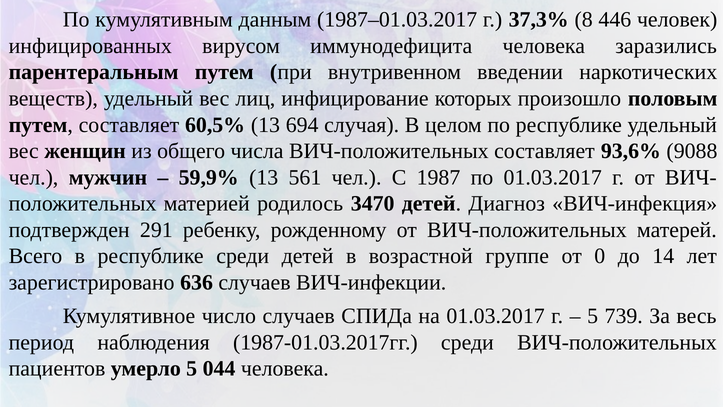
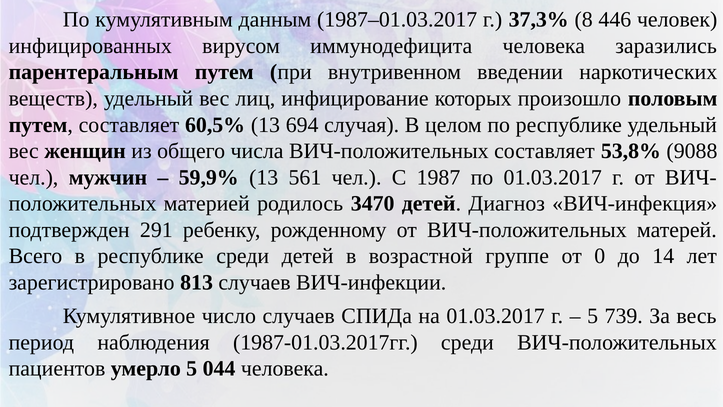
93,6%: 93,6% -> 53,8% (631, 151)
636: 636 -> 813 (197, 282)
